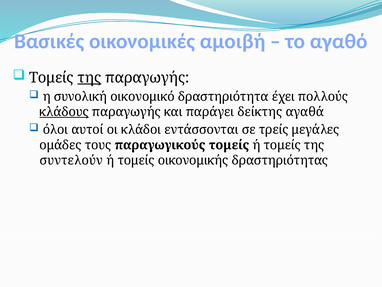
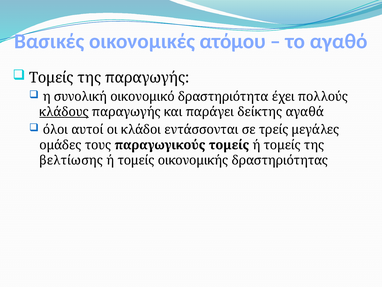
αμοιβή: αμοιβή -> ατόμου (233, 41)
της underline: present -> none (89, 77)
συντελούν: συντελούν -> βελτίωσης (71, 160)
